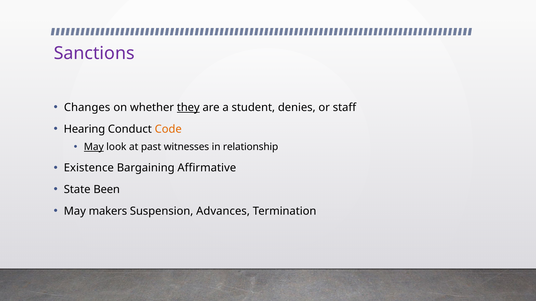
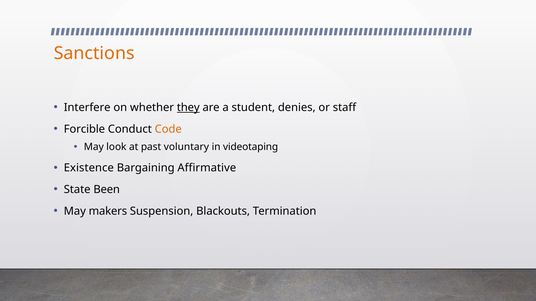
Sanctions colour: purple -> orange (94, 53)
Changes: Changes -> Interfere (87, 108)
Hearing: Hearing -> Forcible (84, 129)
May underline: present -> none (94, 147)
witnesses: witnesses -> voluntary (186, 147)
relationship: relationship -> videotaping (251, 147)
Advances: Advances -> Blackouts (223, 212)
